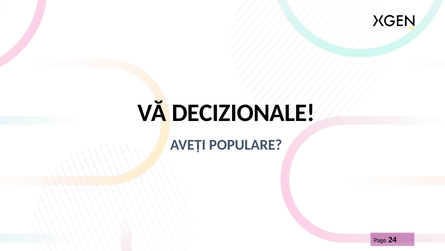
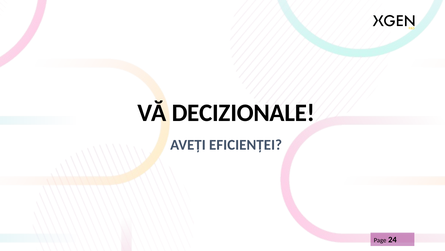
POPULARE: POPULARE -> EFICIENȚEI (246, 144)
